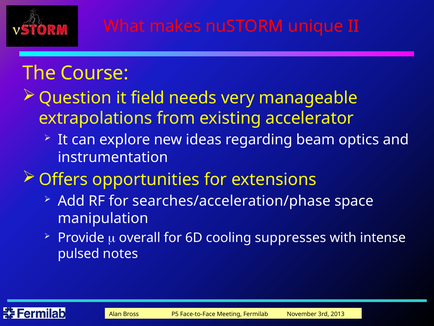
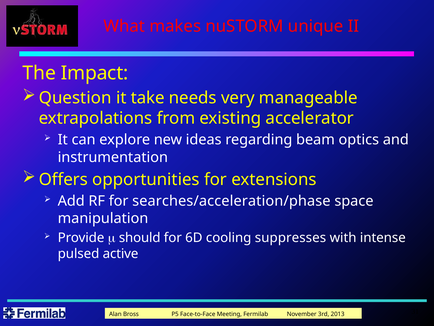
Course: Course -> Impact (95, 73)
field: field -> take (148, 98)
overall: overall -> should (140, 237)
notes: notes -> active (121, 253)
